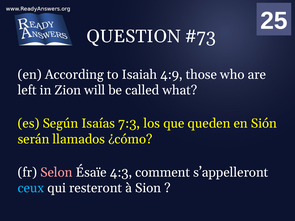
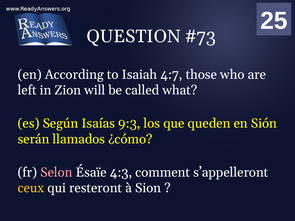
4:9: 4:9 -> 4:7 (171, 75)
7:3: 7:3 -> 9:3 (129, 124)
ceux colour: light blue -> yellow (31, 188)
